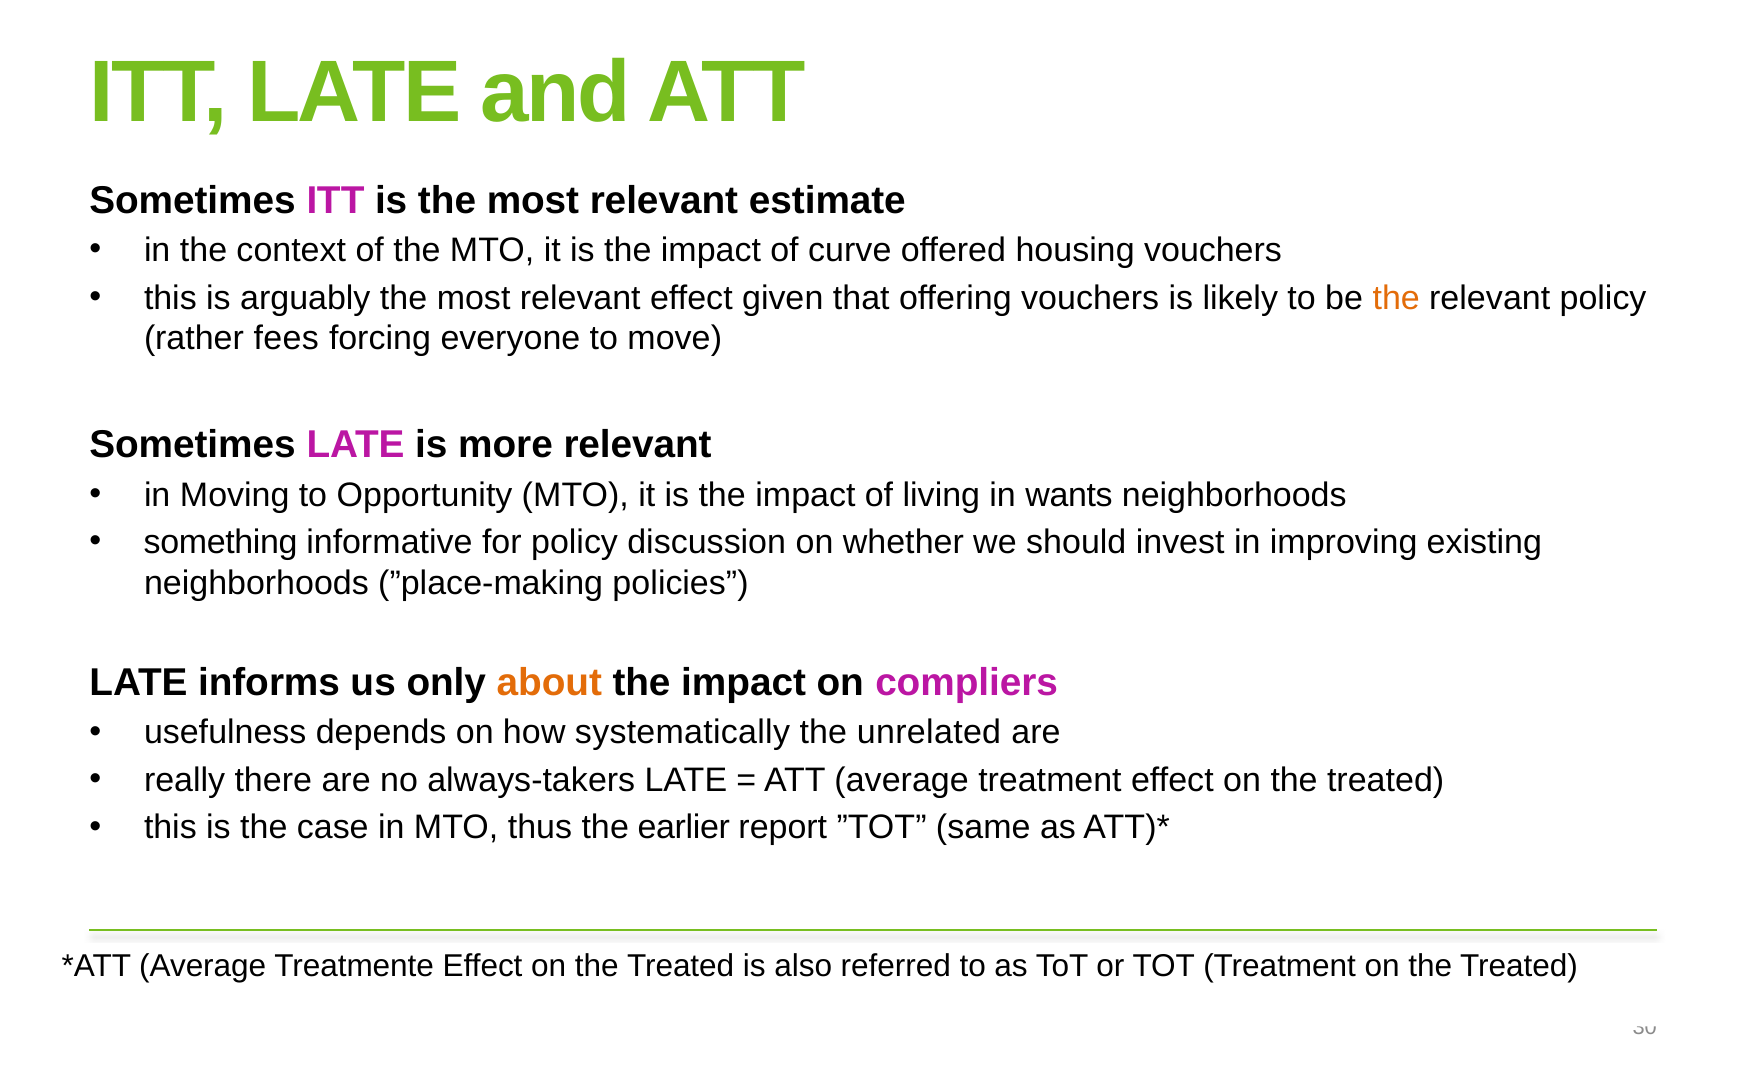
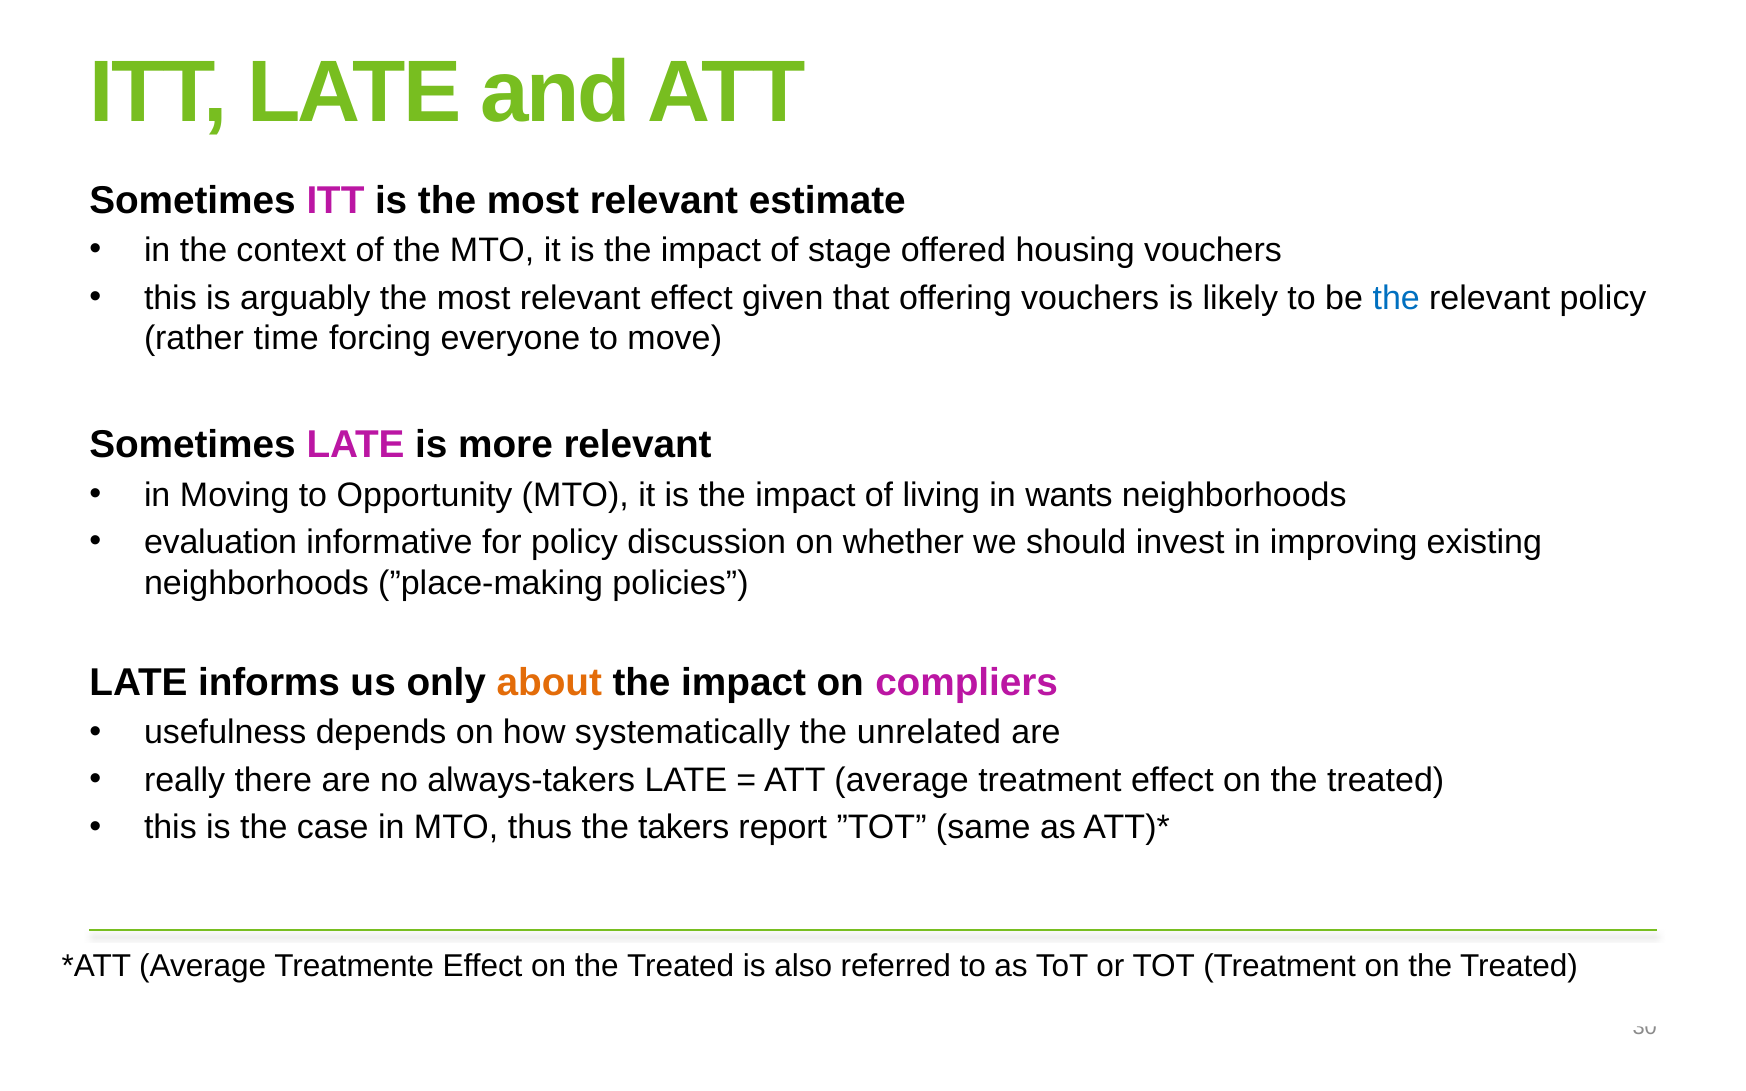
curve: curve -> stage (850, 250)
the colour: orange -> blue (1396, 298)
fees: fees -> time (286, 339)
something: something -> evaluation (221, 543)
earlier: earlier -> takers (684, 828)
